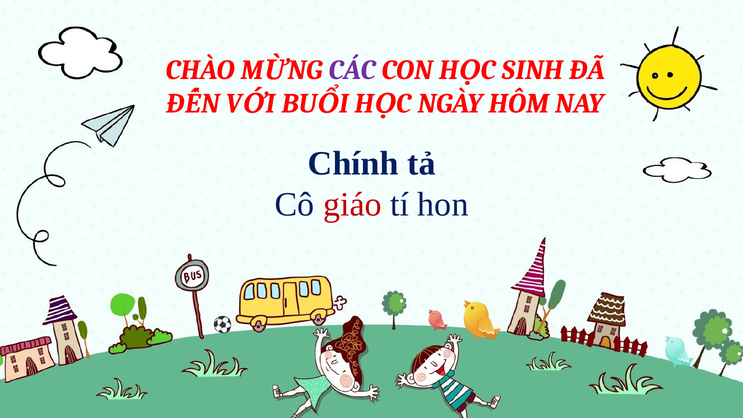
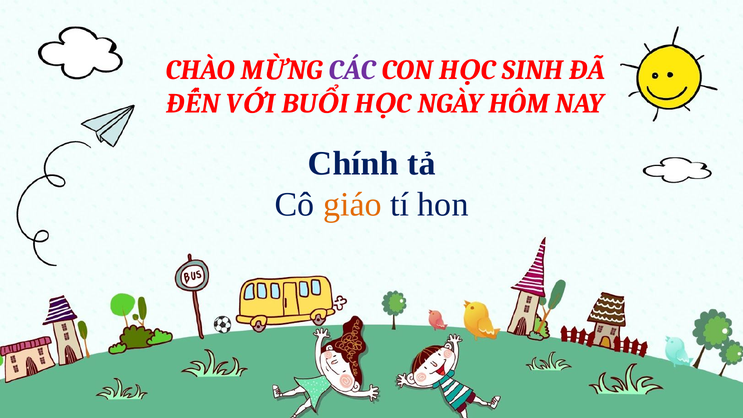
giáo colour: red -> orange (352, 204)
